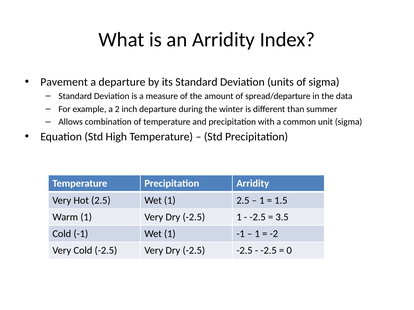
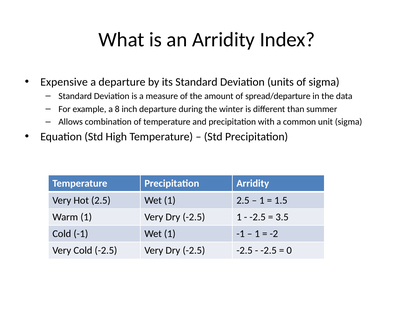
Pavement: Pavement -> Expensive (64, 82)
2: 2 -> 8 (117, 109)
